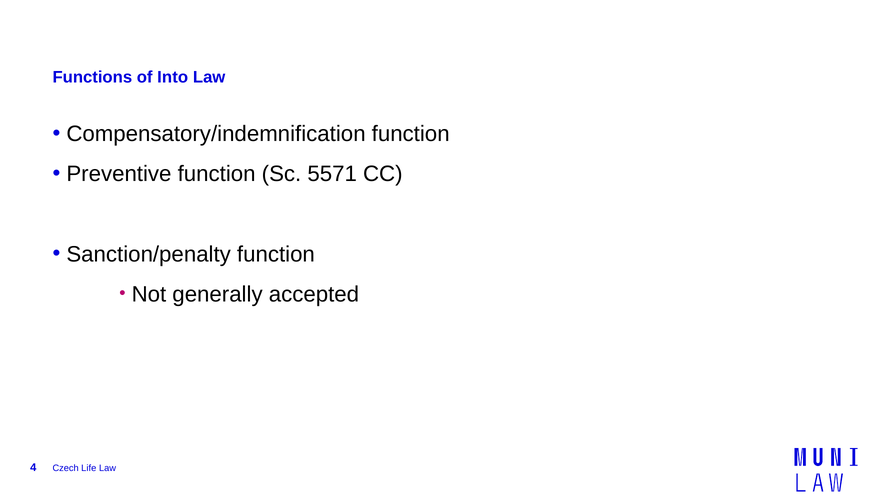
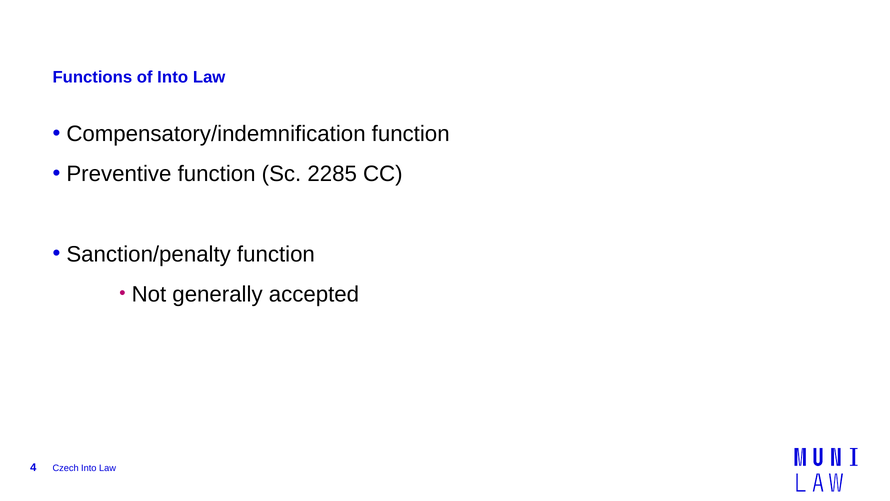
5571: 5571 -> 2285 (332, 174)
Czech Life: Life -> Into (89, 468)
